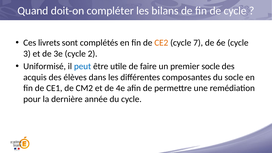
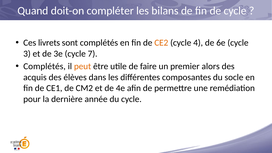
7: 7 -> 4 (198, 43)
2: 2 -> 7 (93, 54)
Uniformisé: Uniformisé -> Complétés (44, 66)
peut colour: blue -> orange (83, 66)
premier socle: socle -> alors (211, 66)
